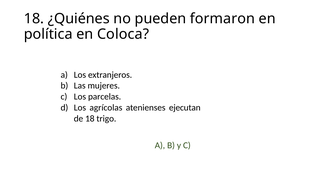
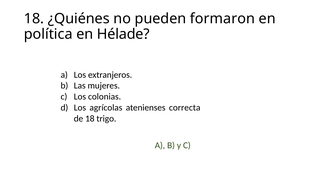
Coloca: Coloca -> Hélade (123, 34)
parcelas: parcelas -> colonias (105, 97)
ejecutan: ejecutan -> correcta (185, 108)
